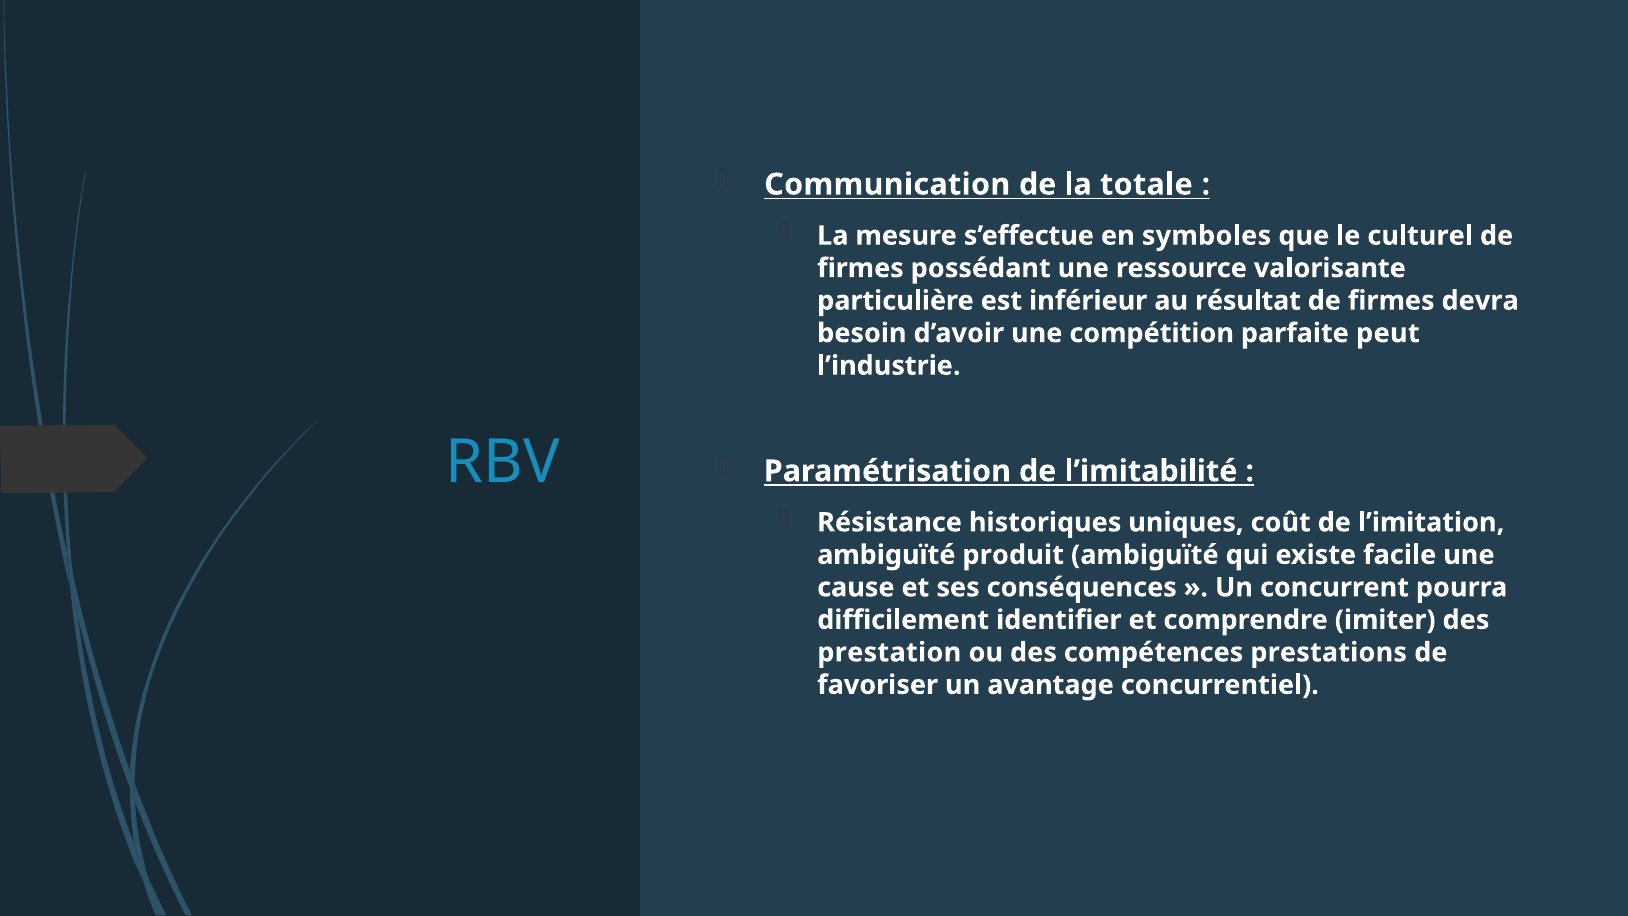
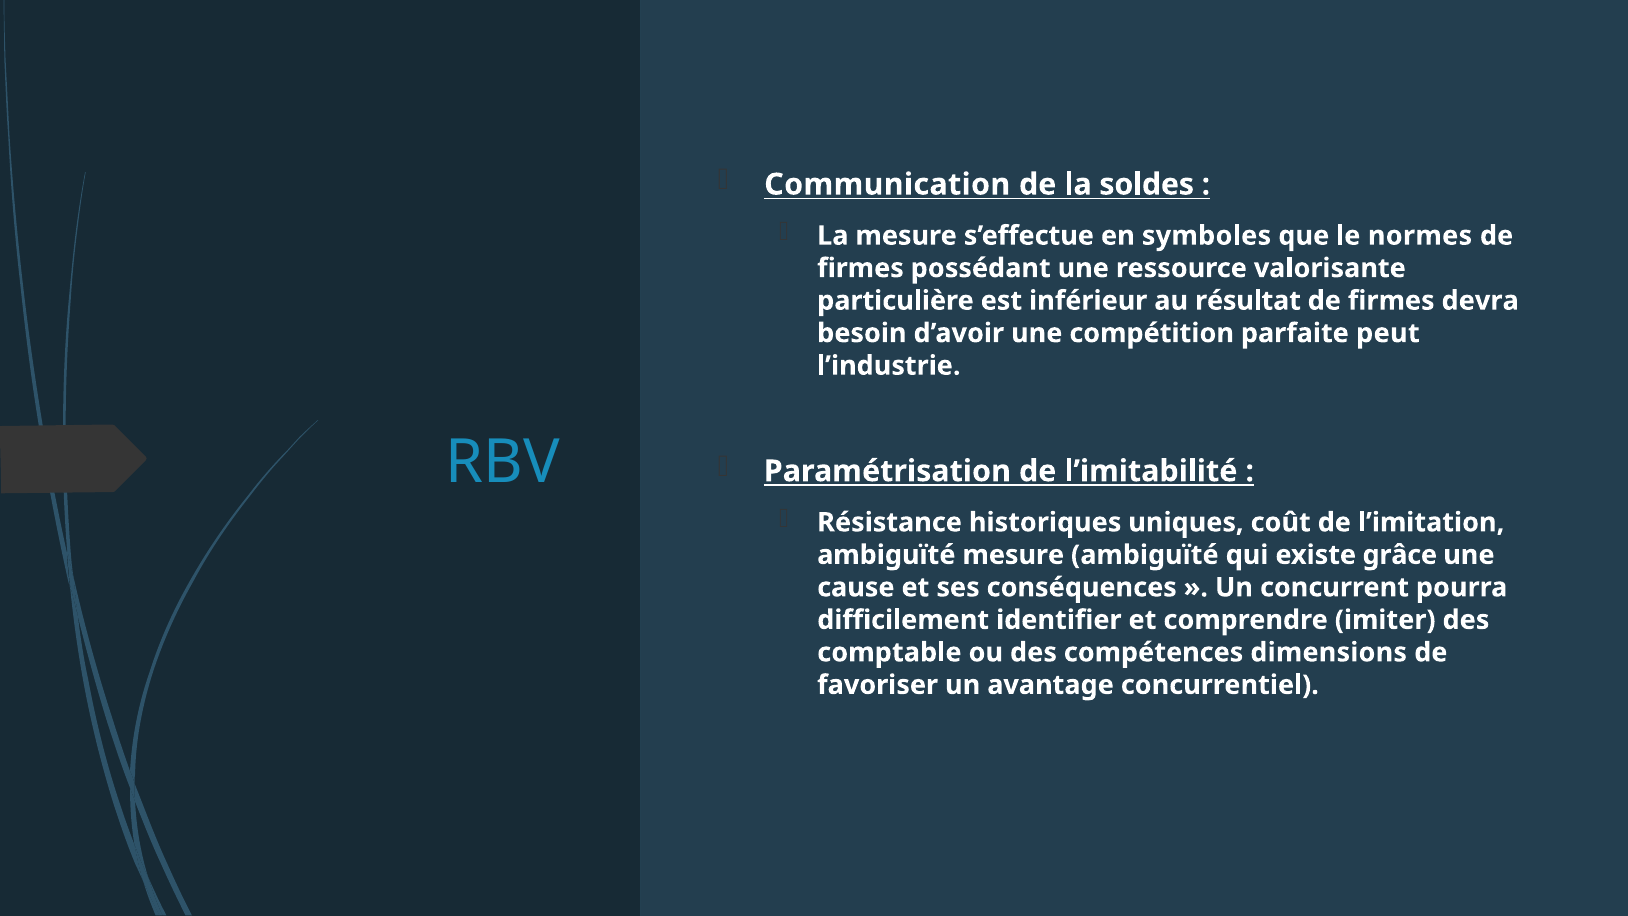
totale: totale -> soldes (1147, 184)
culturel: culturel -> normes (1420, 236)
ambiguïté produit: produit -> mesure (1013, 555)
facile: facile -> grâce (1400, 555)
prestation: prestation -> comptable (889, 652)
prestations: prestations -> dimensions (1329, 652)
